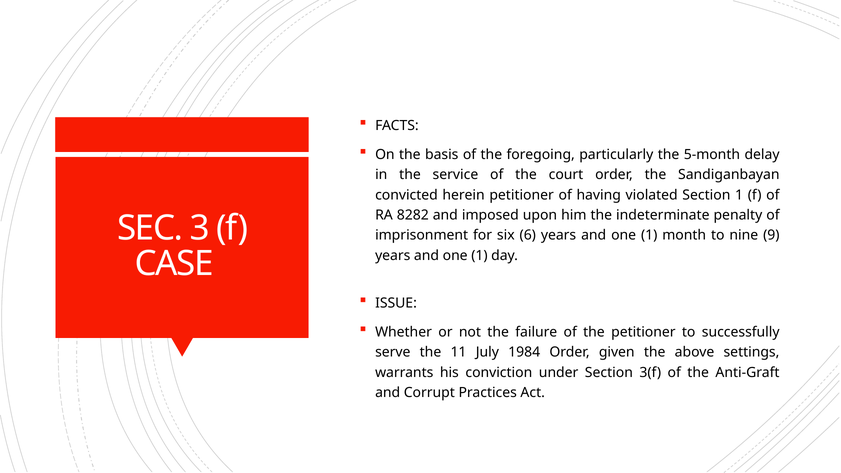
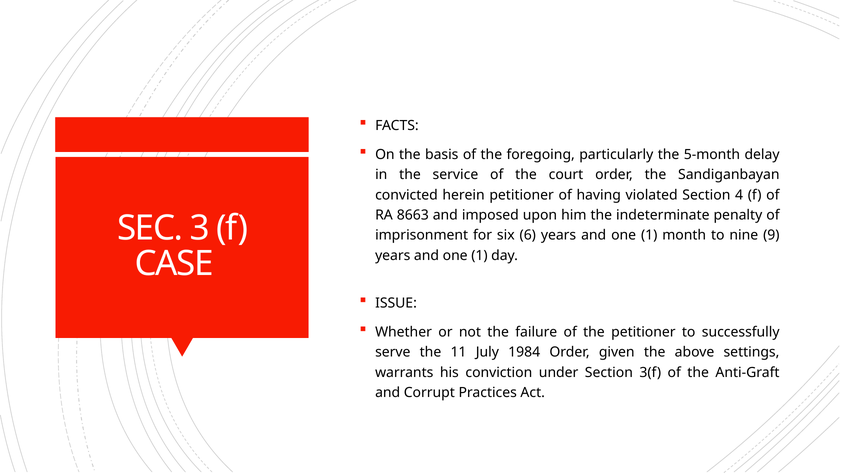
Section 1: 1 -> 4 (739, 195)
8282: 8282 -> 8663 (413, 215)
